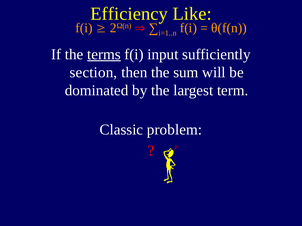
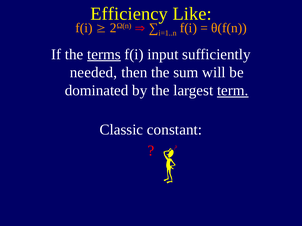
section: section -> needed (93, 73)
term underline: none -> present (233, 91)
problem: problem -> constant (175, 130)
